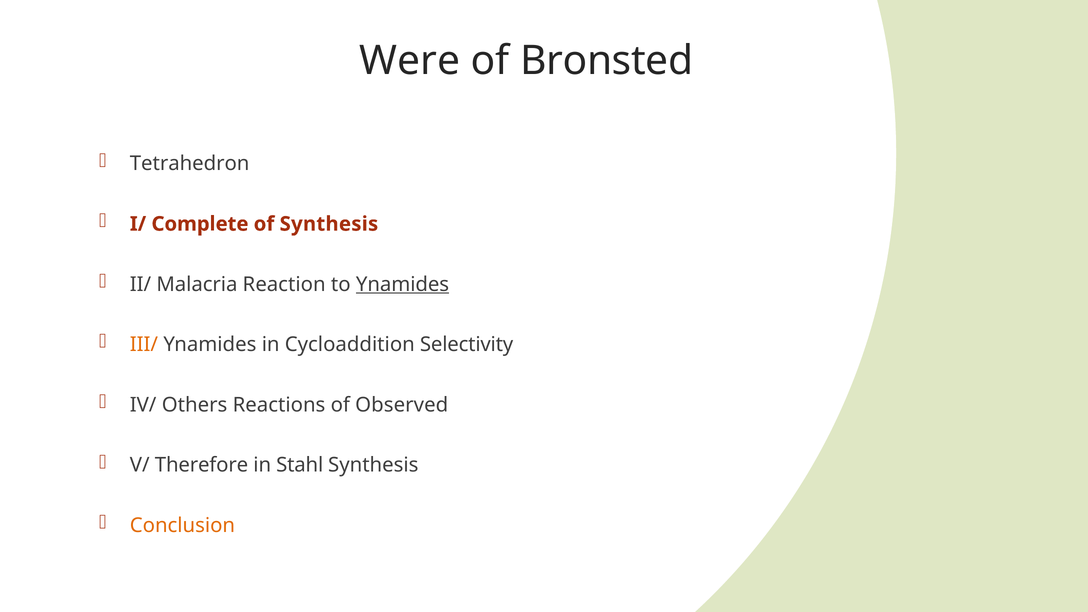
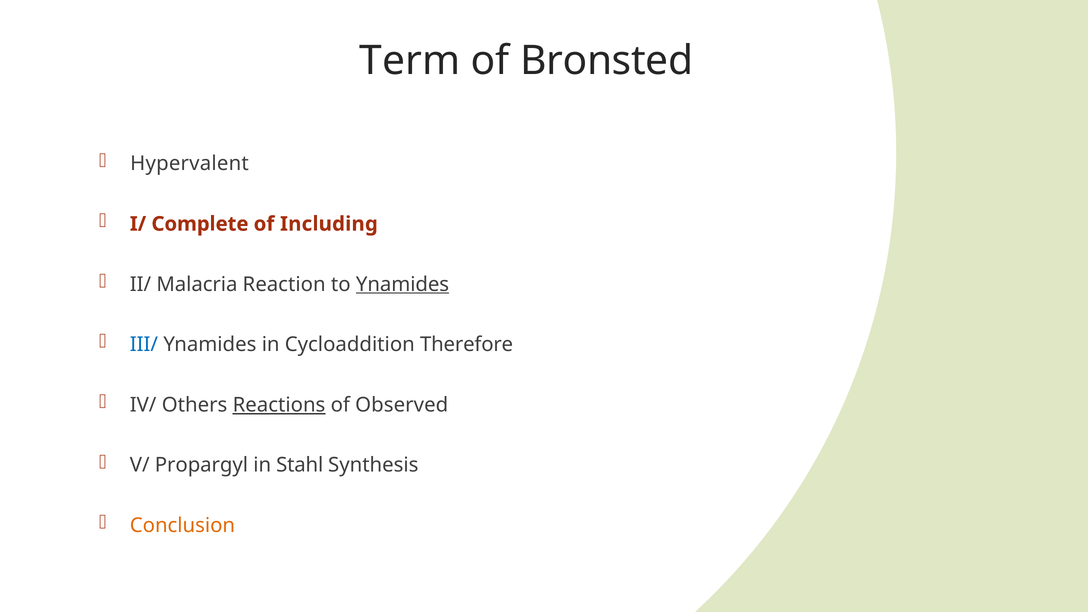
Were: Were -> Term (410, 61)
Tetrahedron: Tetrahedron -> Hypervalent (190, 164)
of Synthesis: Synthesis -> Including (329, 224)
III/ colour: orange -> blue (144, 345)
Selectivity: Selectivity -> Therefore (467, 345)
Reactions underline: none -> present (279, 405)
Therefore: Therefore -> Propargyl (201, 465)
